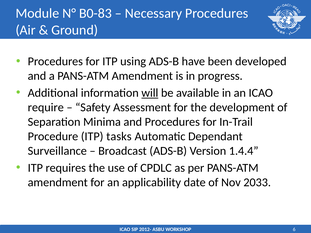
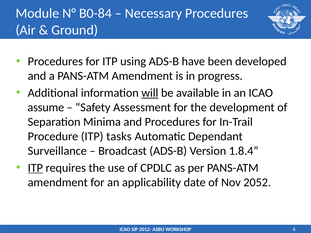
B0-83: B0-83 -> B0-84 (95, 13)
require: require -> assume (46, 107)
1.4.4: 1.4.4 -> 1.8.4 (244, 151)
ITP underline: none -> present (35, 168)
2033: 2033 -> 2052 (257, 183)
